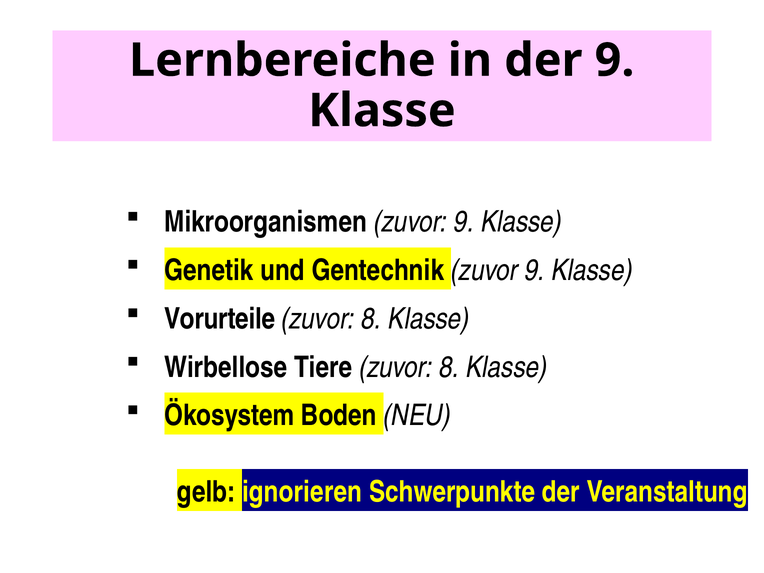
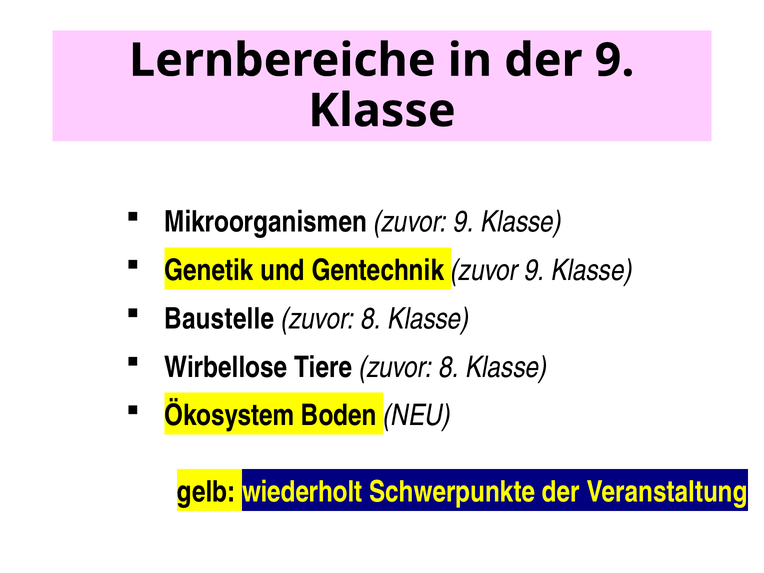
Vorurteile: Vorurteile -> Baustelle (219, 319)
ignorieren: ignorieren -> wiederholt (302, 492)
